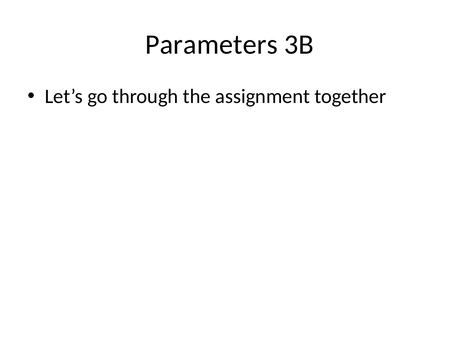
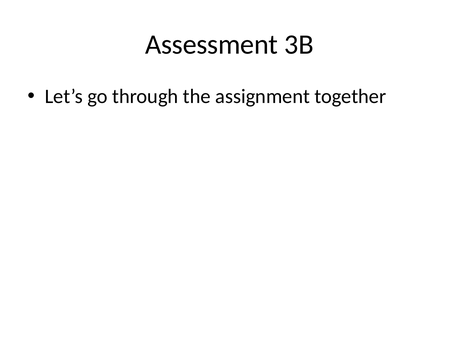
Parameters: Parameters -> Assessment (212, 44)
